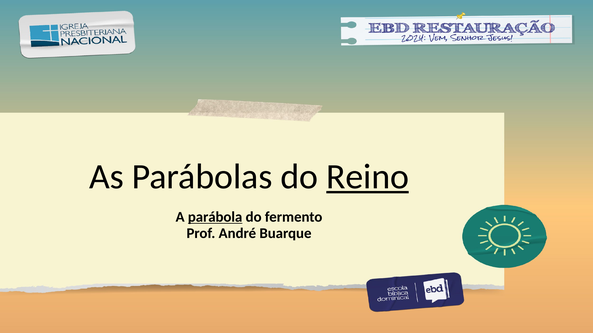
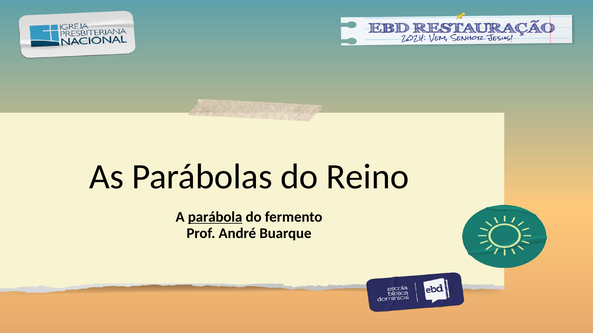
Reino underline: present -> none (368, 177)
